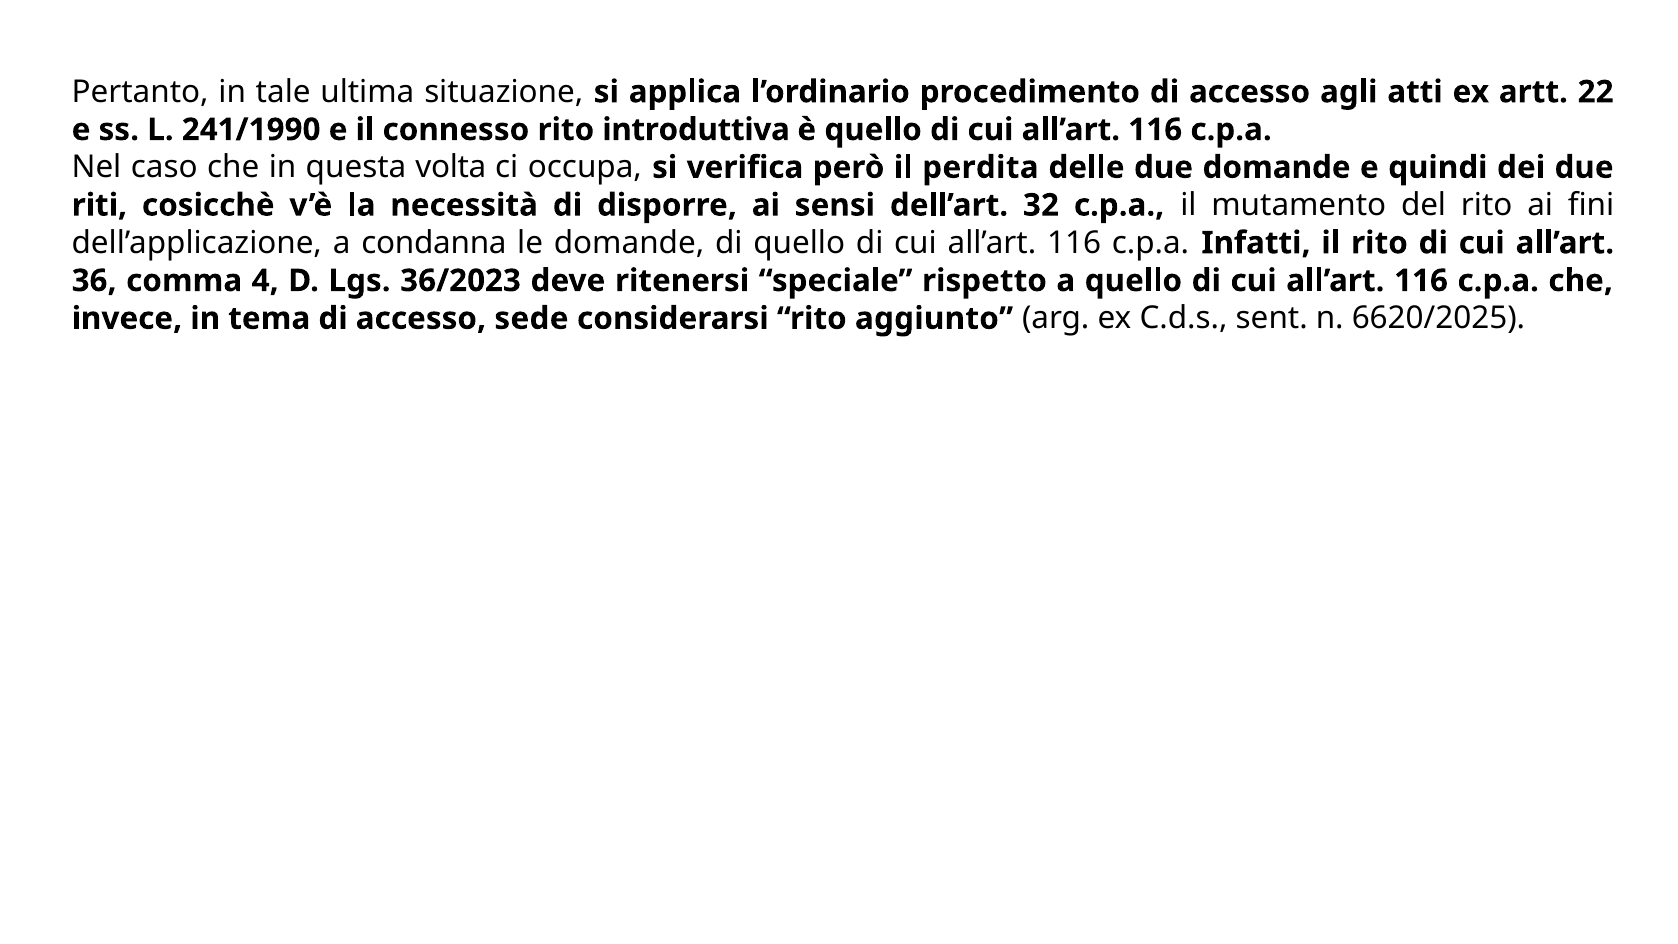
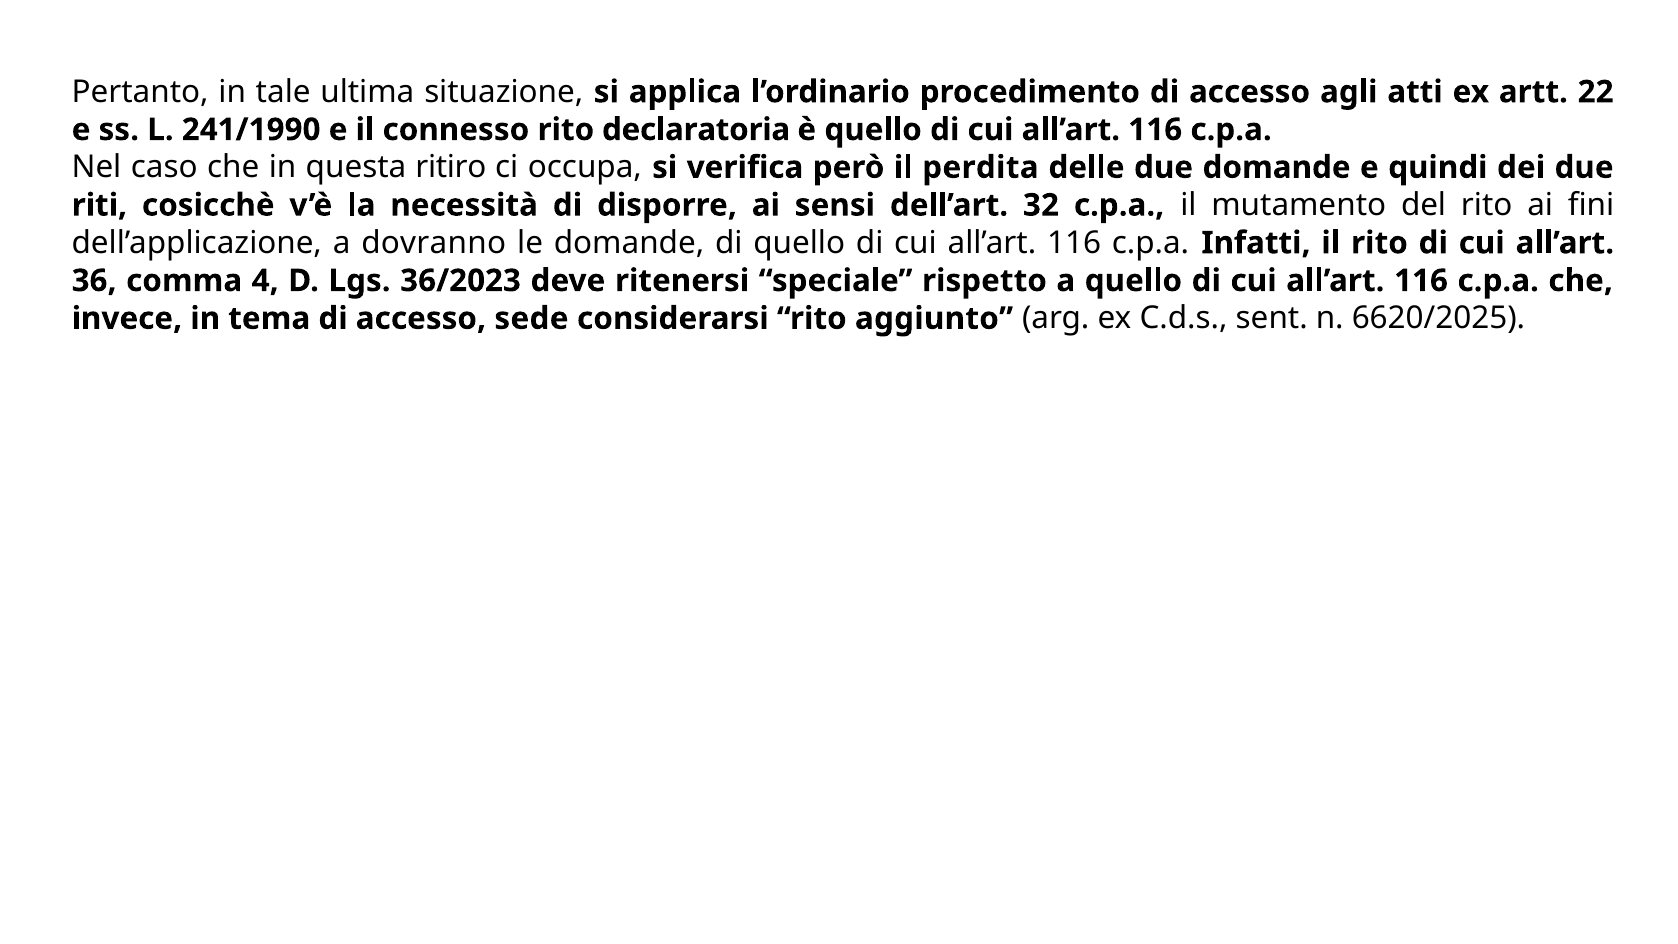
introduttiva: introduttiva -> declaratoria (696, 130)
volta: volta -> ritiro (451, 167)
condanna: condanna -> dovranno (434, 243)
